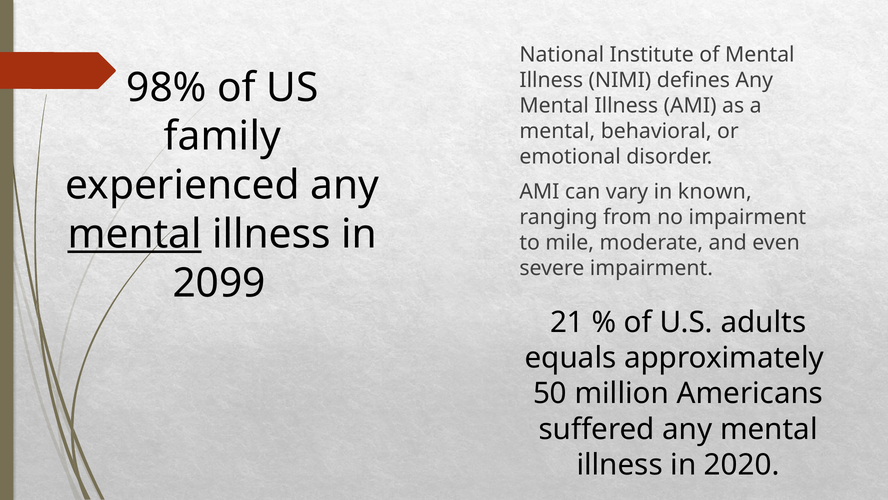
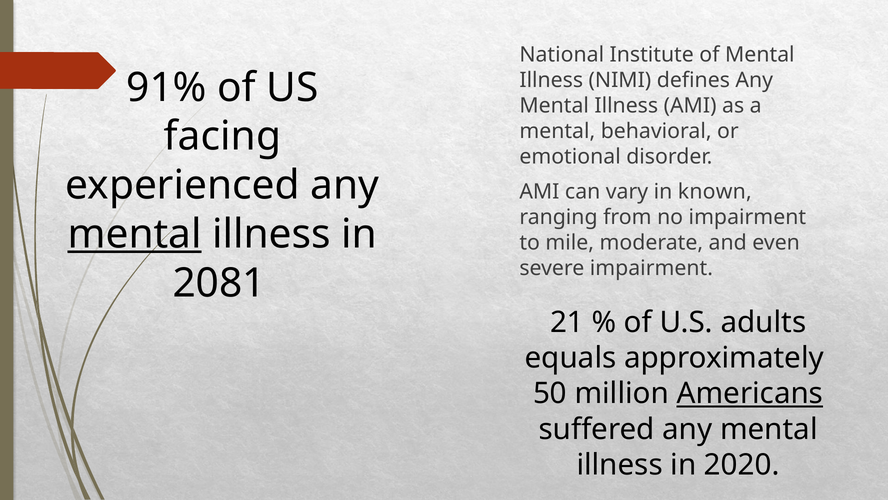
98%: 98% -> 91% (166, 88)
family: family -> facing (222, 136)
2099: 2099 -> 2081 (219, 283)
Americans underline: none -> present (750, 393)
